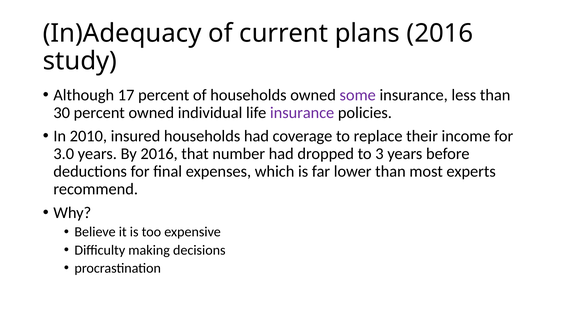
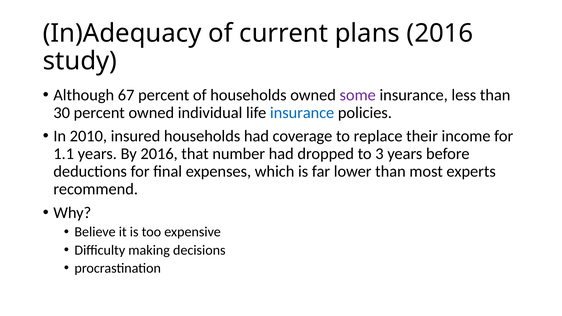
17: 17 -> 67 (126, 95)
insurance colour: purple -> blue (302, 113)
3.0: 3.0 -> 1.1 (64, 154)
